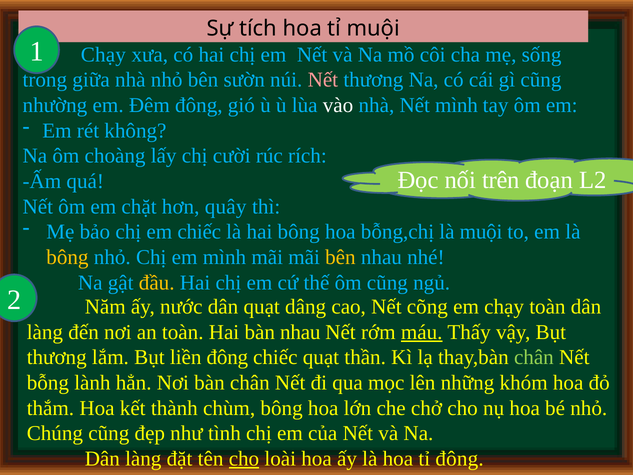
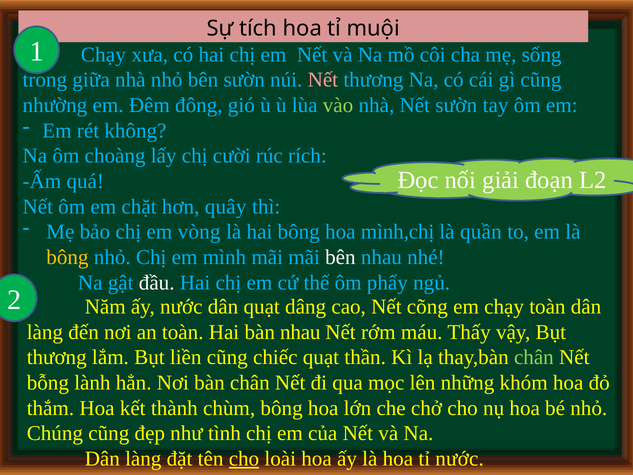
vào colour: white -> light green (338, 105)
Nết mình: mình -> sườn (456, 105)
trên: trên -> giải (501, 180)
em chiếc: chiếc -> vòng (199, 232)
bỗng,chị: bỗng,chị -> mình,chị (398, 232)
là muội: muội -> quần (481, 232)
bên colour: yellow -> white (340, 257)
đầu colour: yellow -> white (157, 282)
ôm cũng: cũng -> phẩy (387, 282)
máu underline: present -> none (422, 332)
liền đông: đông -> cũng (227, 357)
tỉ đông: đông -> nước (460, 459)
